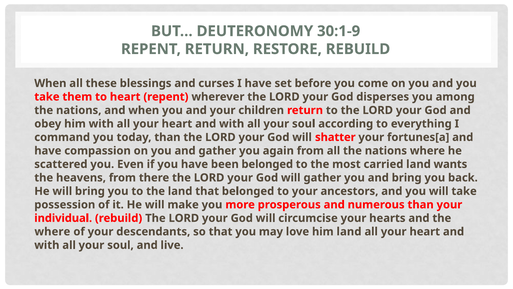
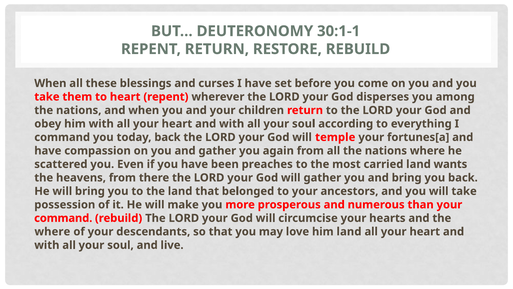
30:1-9: 30:1-9 -> 30:1-1 (339, 31)
today than: than -> back (167, 137)
shatter: shatter -> temple (335, 137)
been belonged: belonged -> preaches (267, 164)
individual: individual -> command (63, 218)
